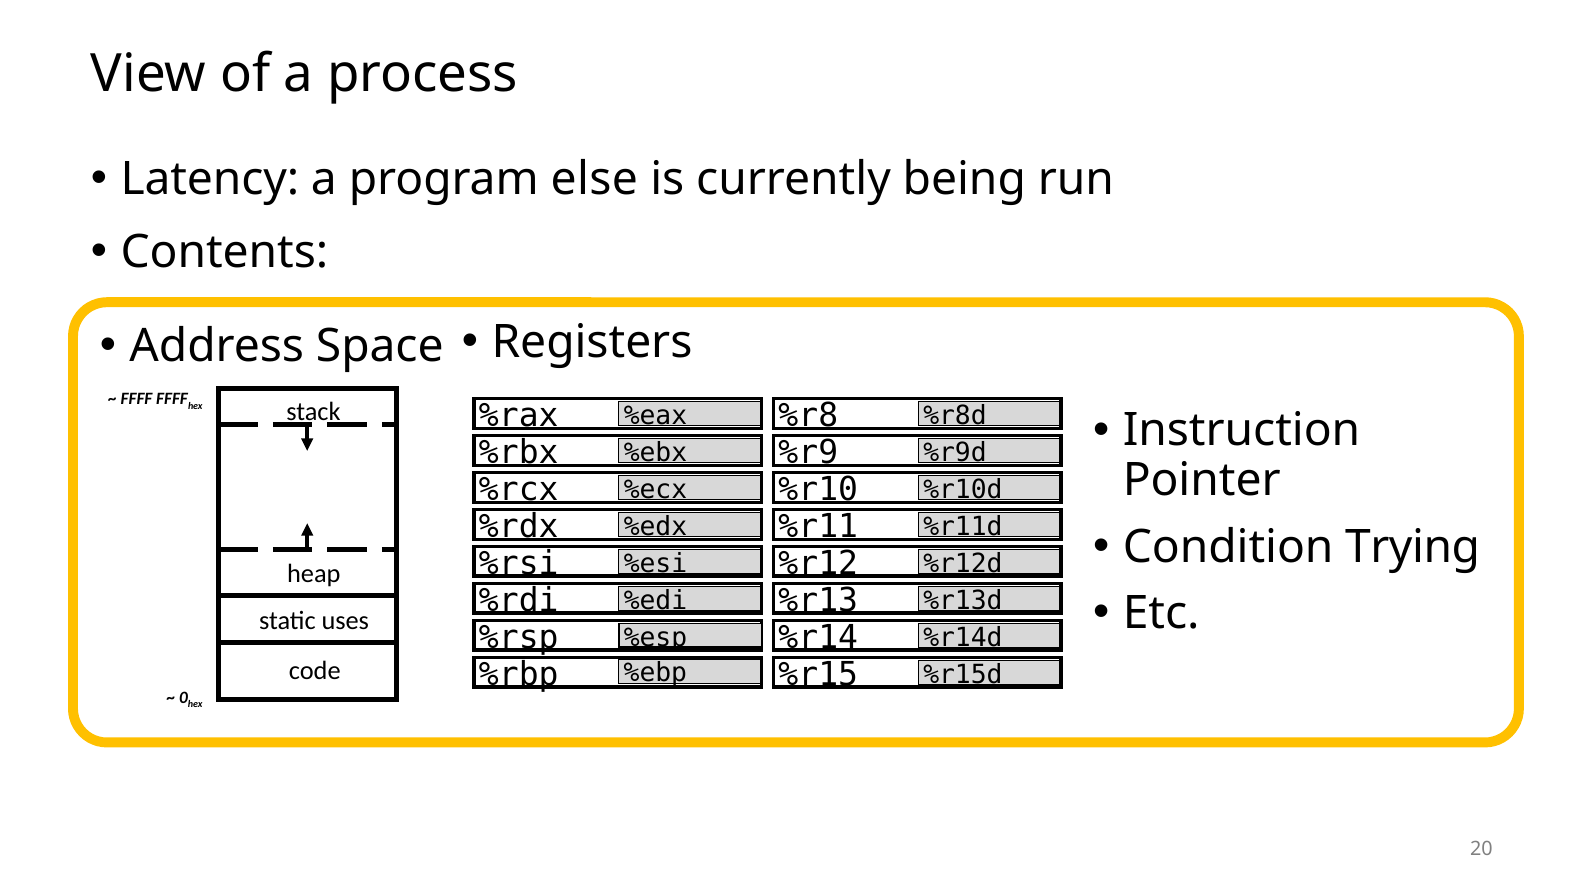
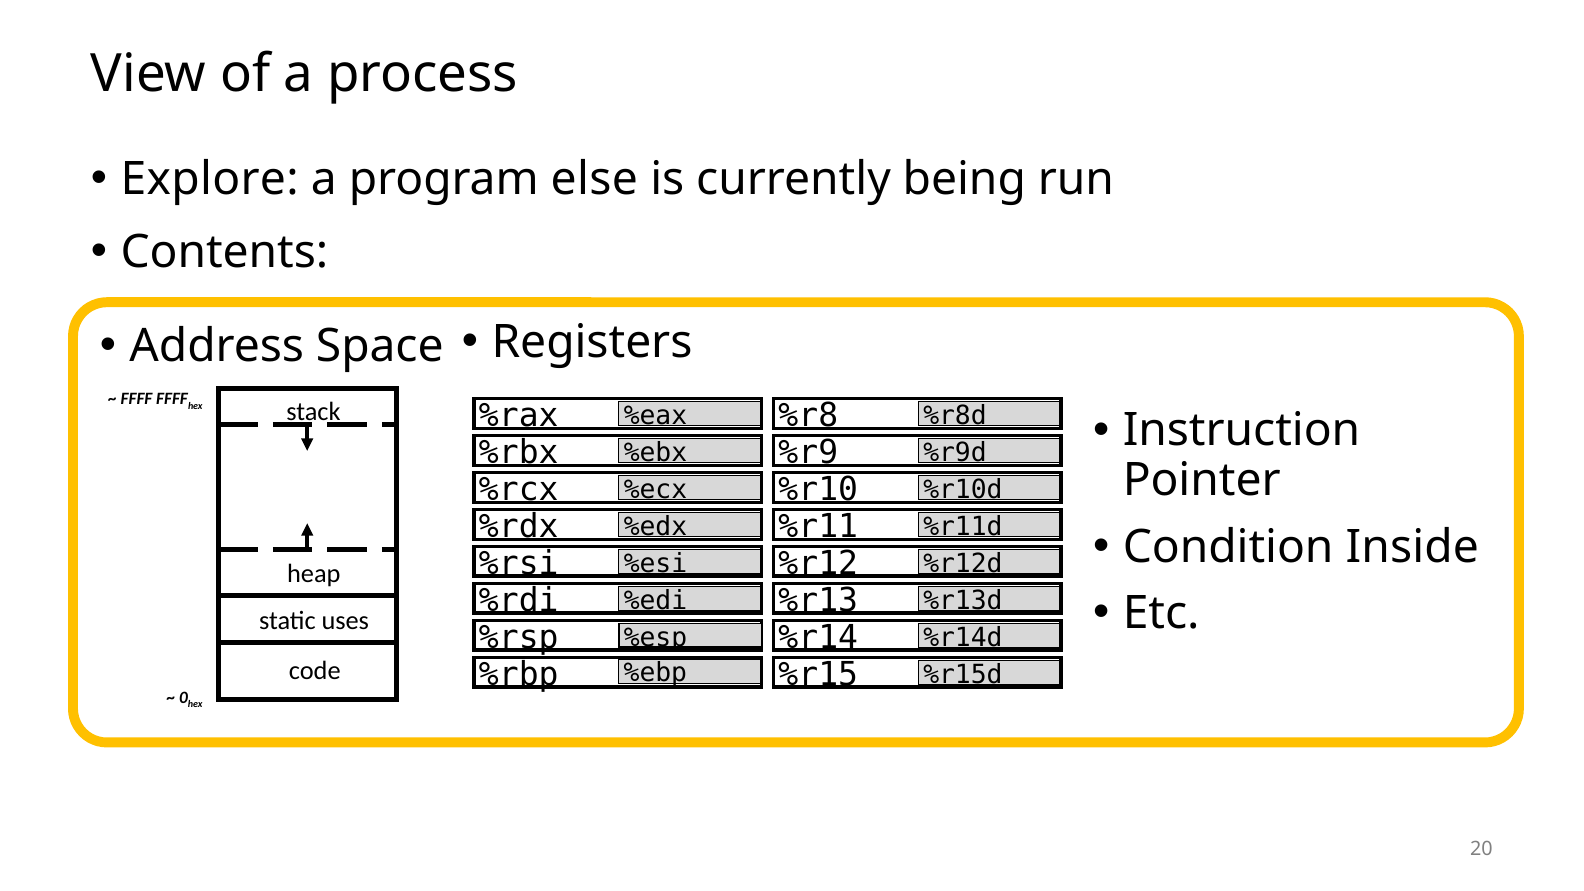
Latency: Latency -> Explore (210, 179)
Trying: Trying -> Inside (1412, 547)
